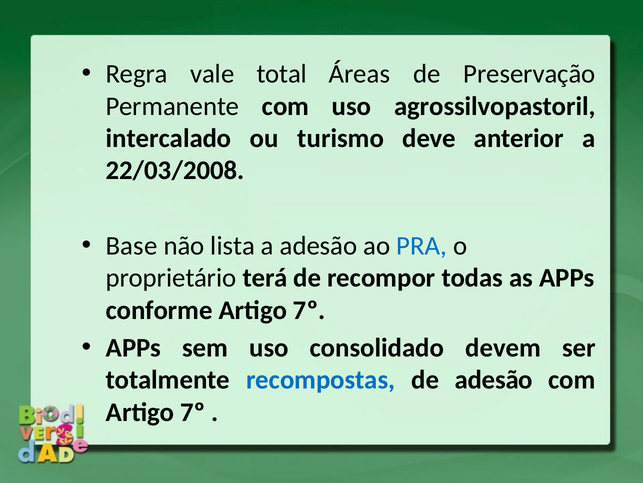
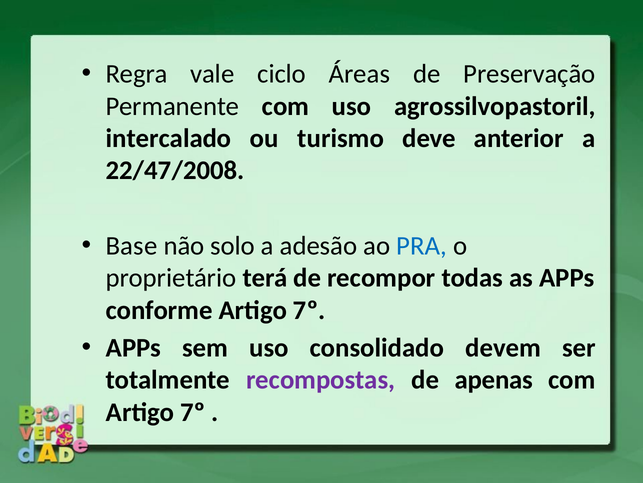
total: total -> ciclo (282, 74)
22/03/2008: 22/03/2008 -> 22/47/2008 (175, 170)
lista: lista -> solo (233, 245)
recompostas colour: blue -> purple (321, 379)
de adesão: adesão -> apenas (494, 379)
